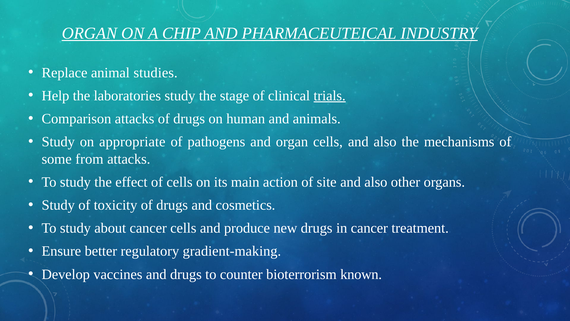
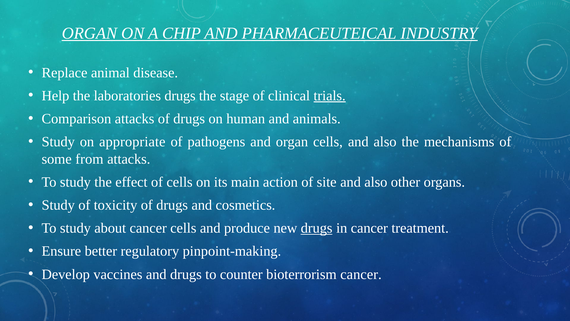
studies: studies -> disease (156, 73)
laboratories study: study -> drugs (180, 96)
drugs underline: none -> present (317, 228)
gradient-making: gradient-making -> pinpoint-making (232, 251)
bioterrorism known: known -> cancer (361, 274)
